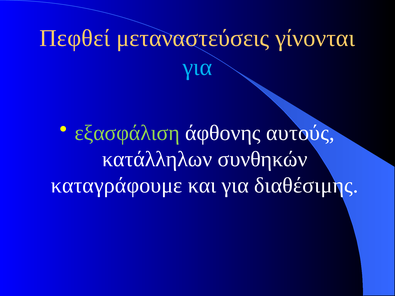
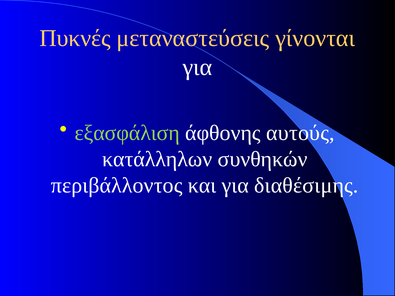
Πεφθεί: Πεφθεί -> Πυκνές (75, 38)
για colour: light blue -> white (197, 67)
καταγράφουμε: καταγράφουμε -> περιβάλλοντος (117, 186)
